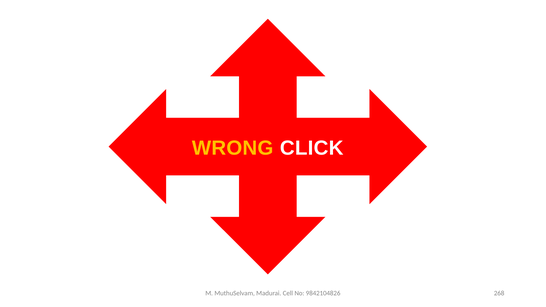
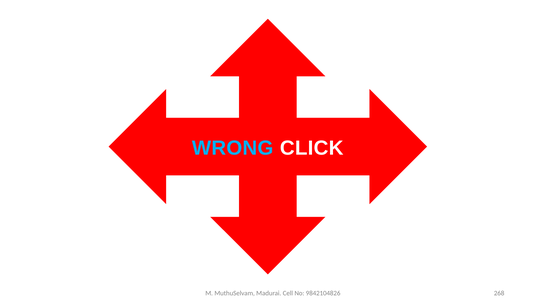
WRONG colour: yellow -> light blue (233, 148)
